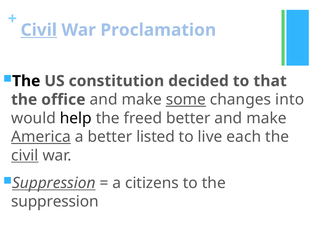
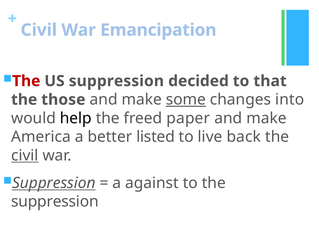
Civil underline: present -> none (39, 30)
Proclamation: Proclamation -> Emancipation (158, 30)
The colour: black -> red (26, 81)
US constitution: constitution -> suppression (116, 81)
office: office -> those (63, 100)
freed better: better -> paper (188, 118)
America underline: present -> none (41, 137)
each: each -> back (244, 137)
citizens: citizens -> against (152, 183)
